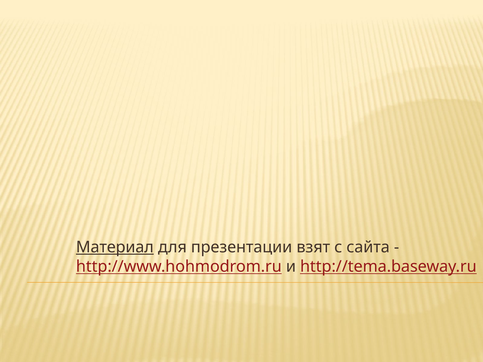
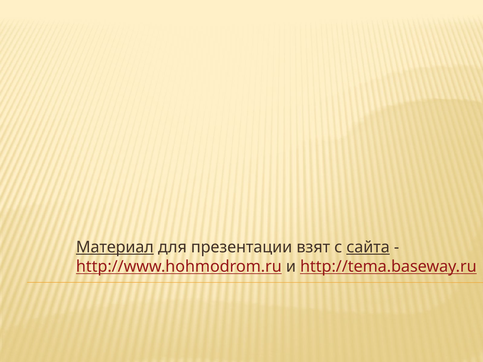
сайта underline: none -> present (368, 247)
